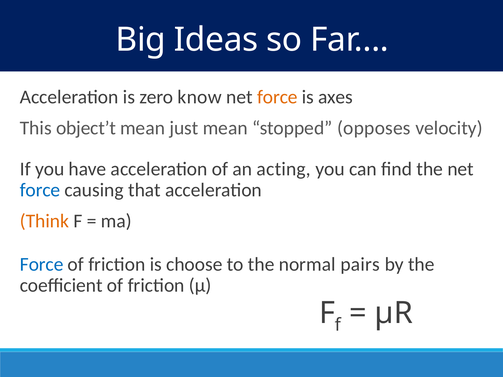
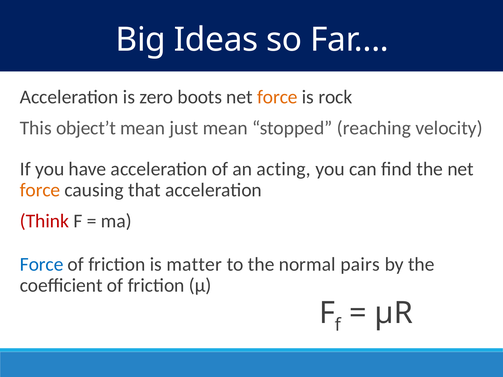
know: know -> boots (200, 97)
axes: axes -> rock (335, 97)
opposes: opposes -> reaching (374, 128)
force colour: blue -> orange (40, 190)
Think colour: orange -> red (44, 221)
choose: choose -> matter (194, 264)
